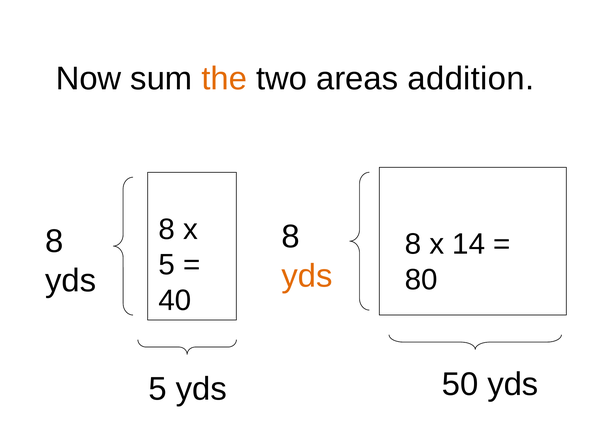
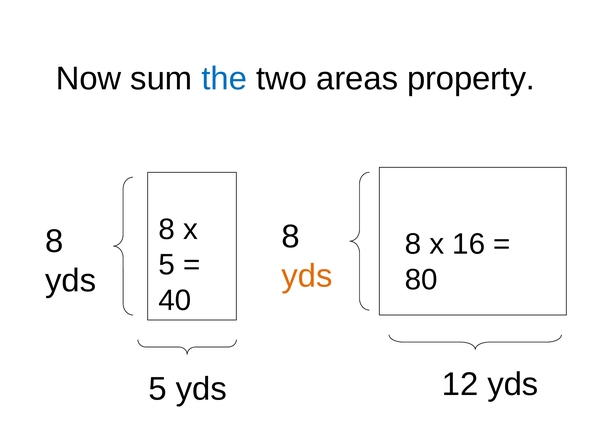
the colour: orange -> blue (224, 79)
addition: addition -> property (471, 79)
14: 14 -> 16 (469, 244)
50: 50 -> 12 (460, 384)
